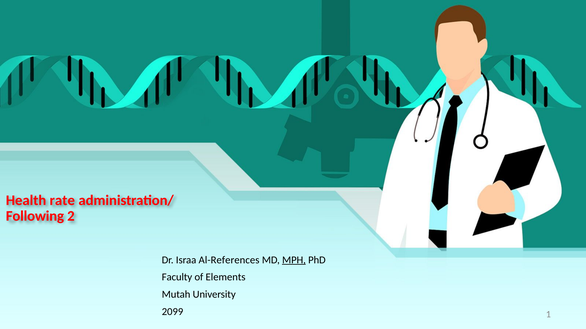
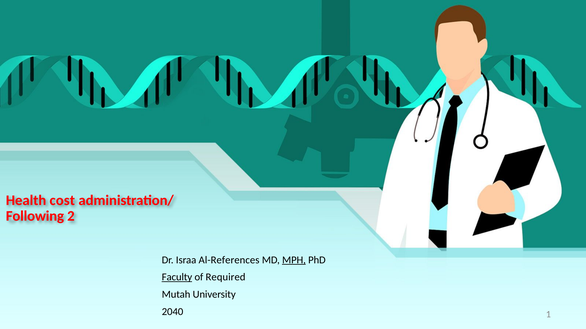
rate: rate -> cost (62, 201)
Faculty underline: none -> present (177, 278)
Elements: Elements -> Required (226, 278)
2099: 2099 -> 2040 (173, 312)
